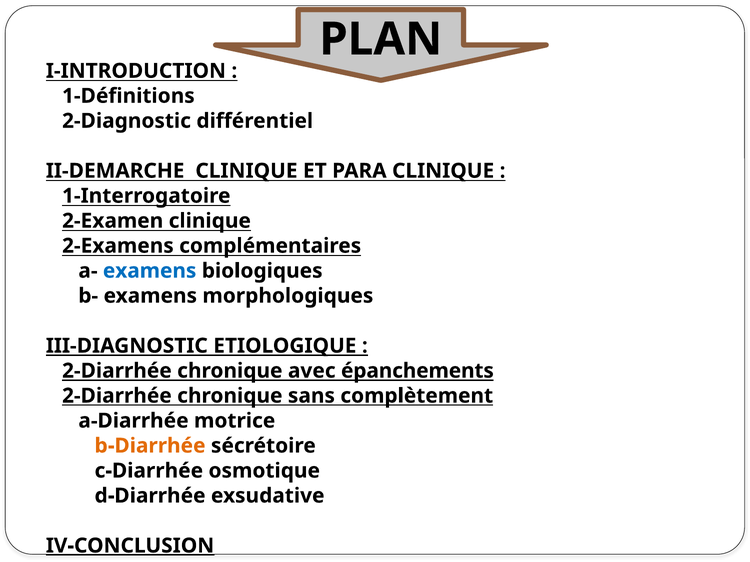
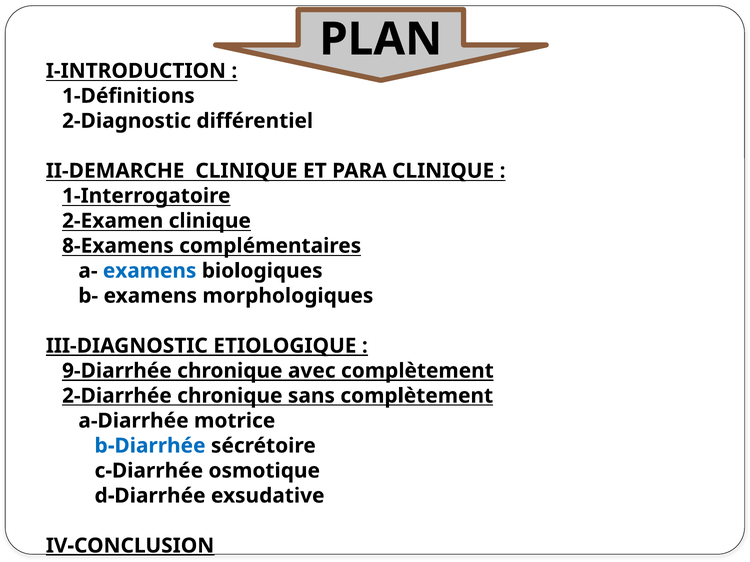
2-Examens: 2-Examens -> 8-Examens (118, 246)
2-Diarrhée: 2-Diarrhée -> 9-Diarrhée (117, 371)
avec épanchements: épanchements -> complètement (417, 371)
b-Diarrhée colour: orange -> blue (150, 446)
